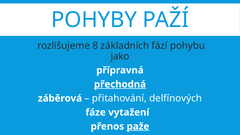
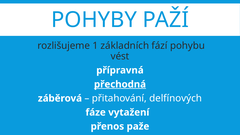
8: 8 -> 1 (95, 46)
jako: jako -> vést (120, 56)
paže underline: present -> none (138, 126)
